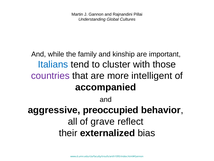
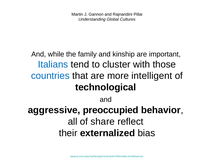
countries colour: purple -> blue (50, 76)
accompanied: accompanied -> technological (106, 87)
grave: grave -> share (103, 121)
